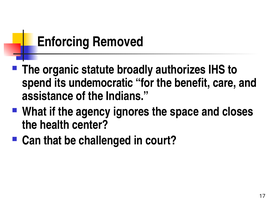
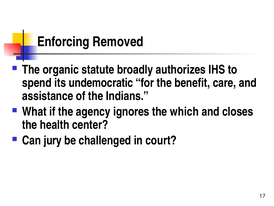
space: space -> which (184, 111)
that: that -> jury (53, 140)
